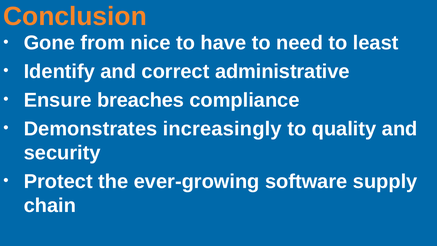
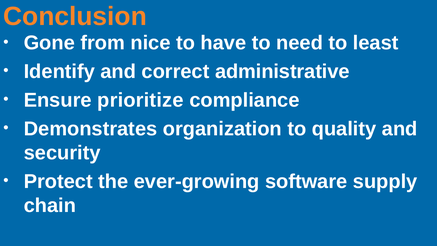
breaches: breaches -> prioritize (140, 100)
increasingly: increasingly -> organization (222, 129)
